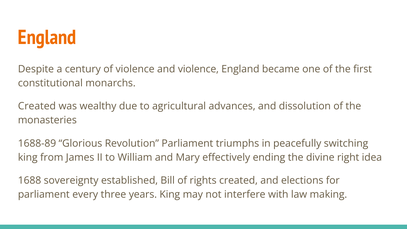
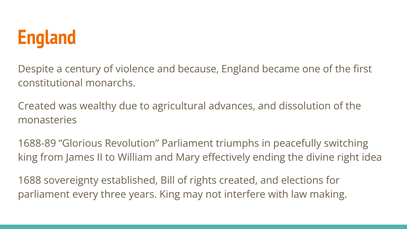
and violence: violence -> because (198, 69)
